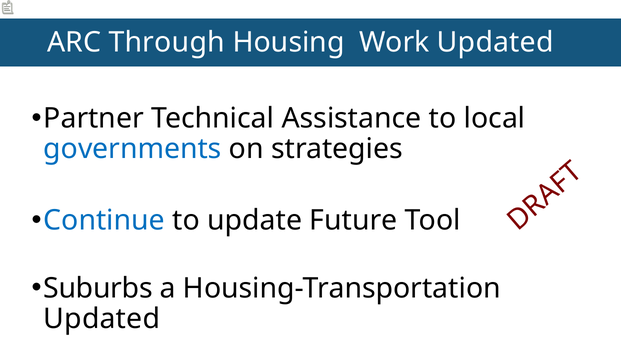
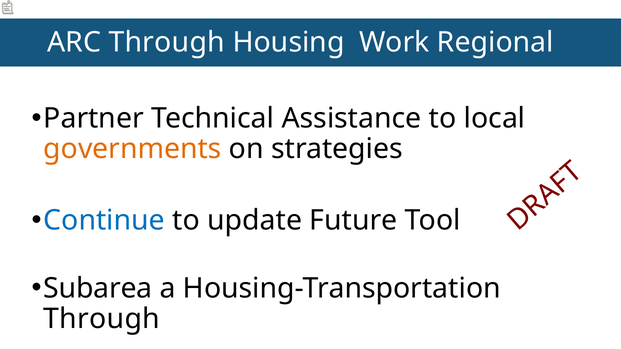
Work Updated: Updated -> Regional (495, 42)
governments colour: blue -> orange (132, 149)
Suburbs: Suburbs -> Subarea (98, 288)
Updated: Updated -> Through (102, 319)
